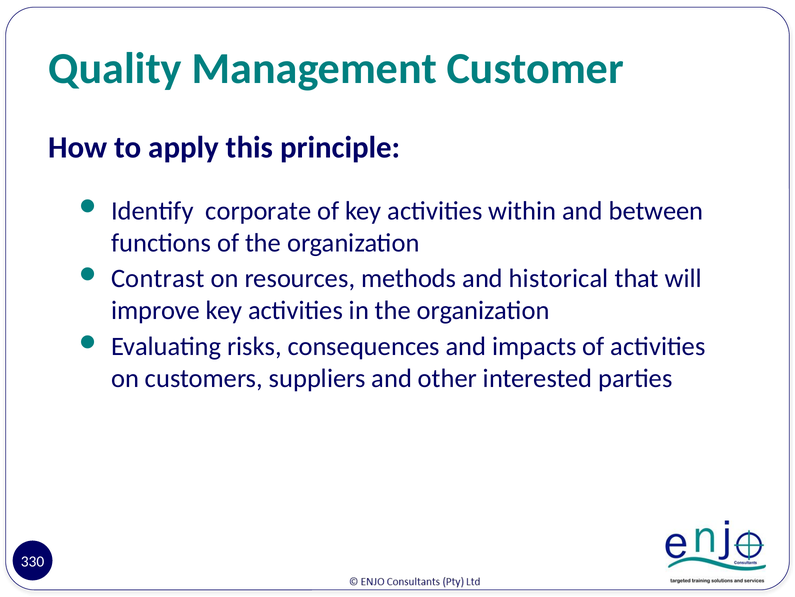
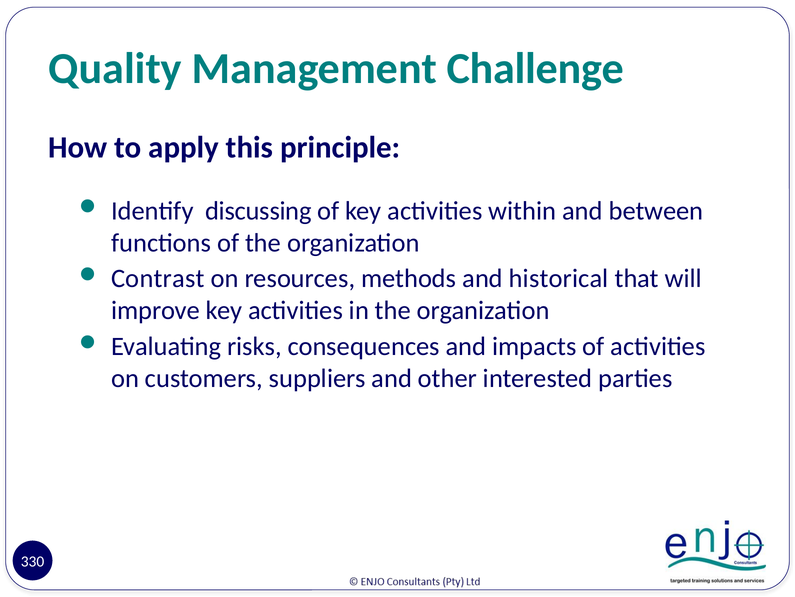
Customer: Customer -> Challenge (535, 69)
corporate: corporate -> discussing (258, 211)
